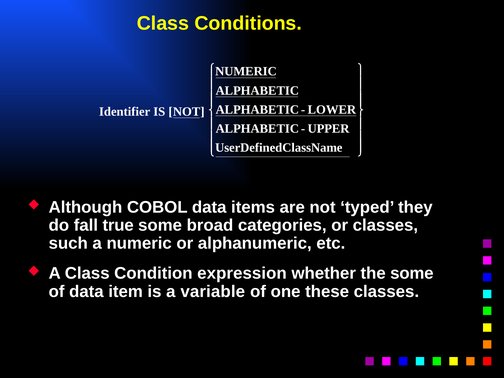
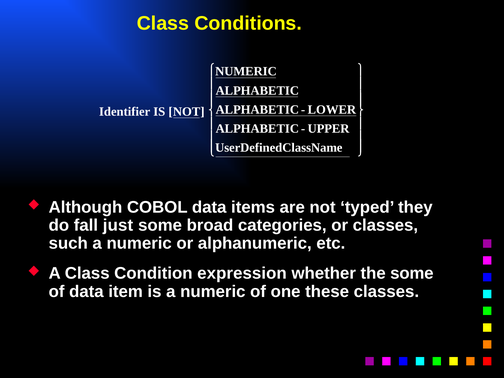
true: true -> just (118, 225)
is a variable: variable -> numeric (213, 291)
